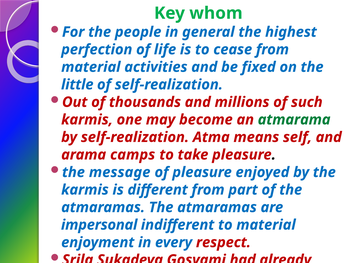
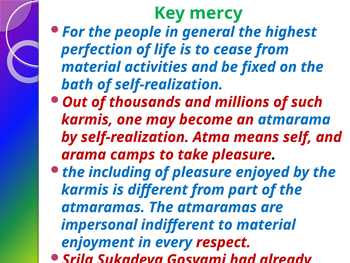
whom: whom -> mercy (216, 13)
little: little -> bath (77, 84)
atmarama colour: green -> blue (294, 119)
message: message -> including (120, 172)
